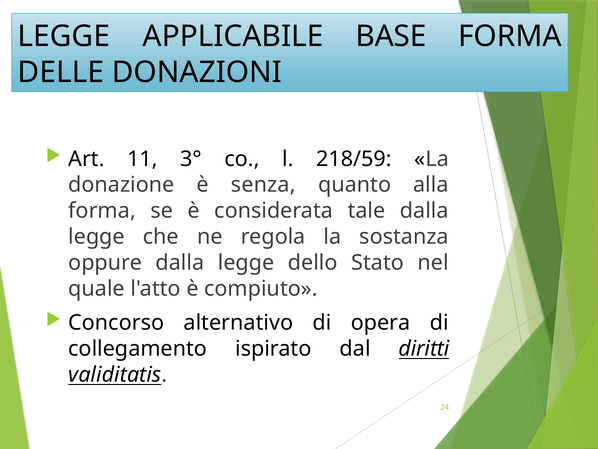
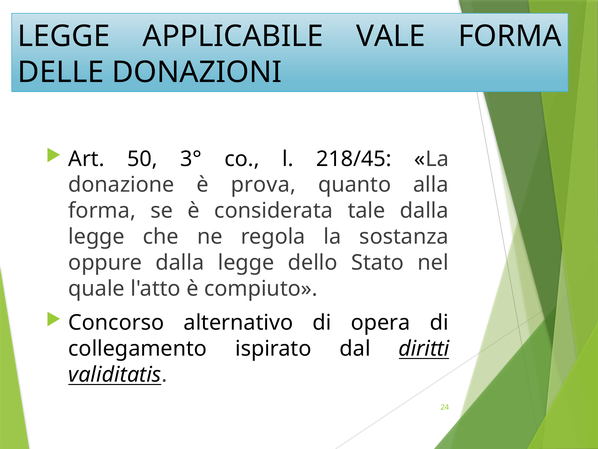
BASE: BASE -> VALE (391, 36)
11: 11 -> 50 (142, 159)
218/59: 218/59 -> 218/45 (354, 159)
senza: senza -> prova (263, 185)
